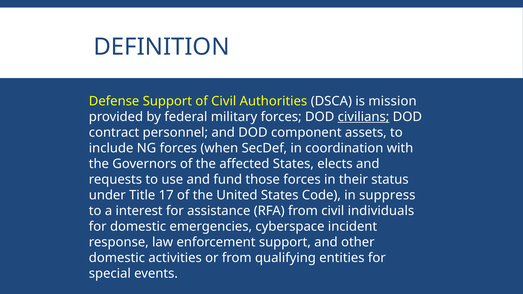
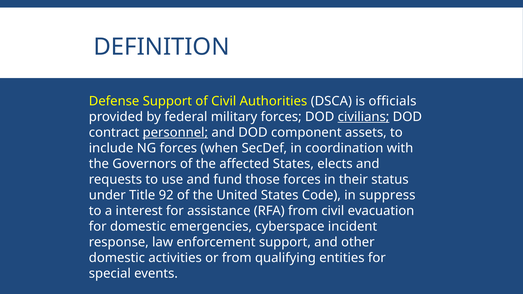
mission: mission -> officials (393, 101)
personnel underline: none -> present (175, 133)
17: 17 -> 92 (166, 195)
individuals: individuals -> evacuation (381, 211)
